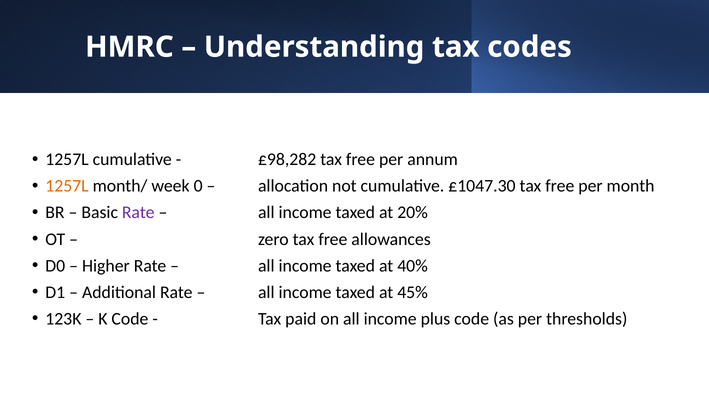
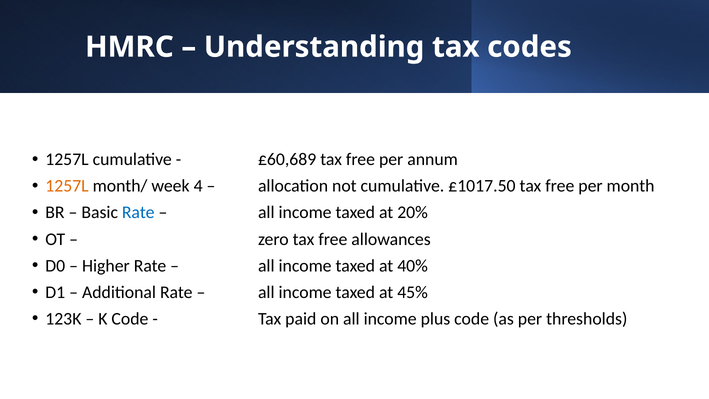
£98,282: £98,282 -> £60,689 (287, 159)
0: 0 -> 4 (198, 186)
£1047.30: £1047.30 -> £1017.50 (482, 186)
Rate colour: purple -> blue (138, 213)
